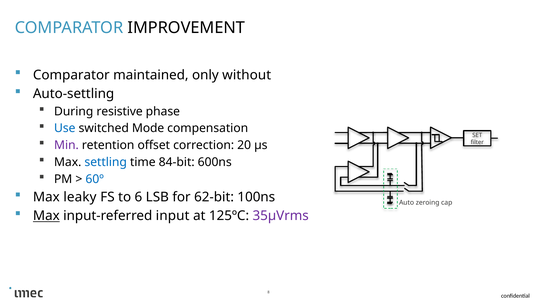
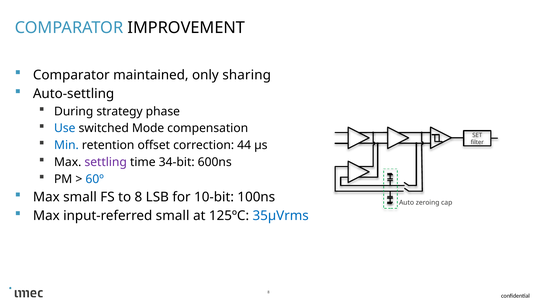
without: without -> sharing (247, 75)
resistive: resistive -> strategy (120, 111)
Min colour: purple -> blue (66, 145)
20: 20 -> 44 (244, 145)
settling colour: blue -> purple (106, 162)
84-bit: 84-bit -> 34-bit (177, 162)
Max leaky: leaky -> small (80, 197)
to 6: 6 -> 8 (138, 197)
62-bit: 62-bit -> 10-bit (214, 197)
Max underline: present -> none (46, 216)
input-referred input: input -> small (173, 216)
35µVrms colour: purple -> blue (281, 216)
